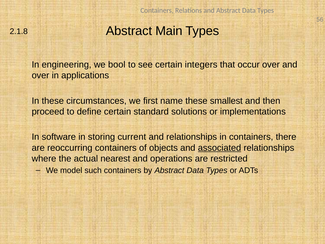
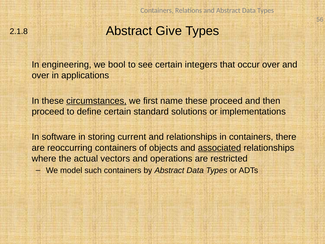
Main: Main -> Give (169, 31)
circumstances underline: none -> present (96, 101)
these smallest: smallest -> proceed (226, 101)
nearest: nearest -> vectors (115, 158)
